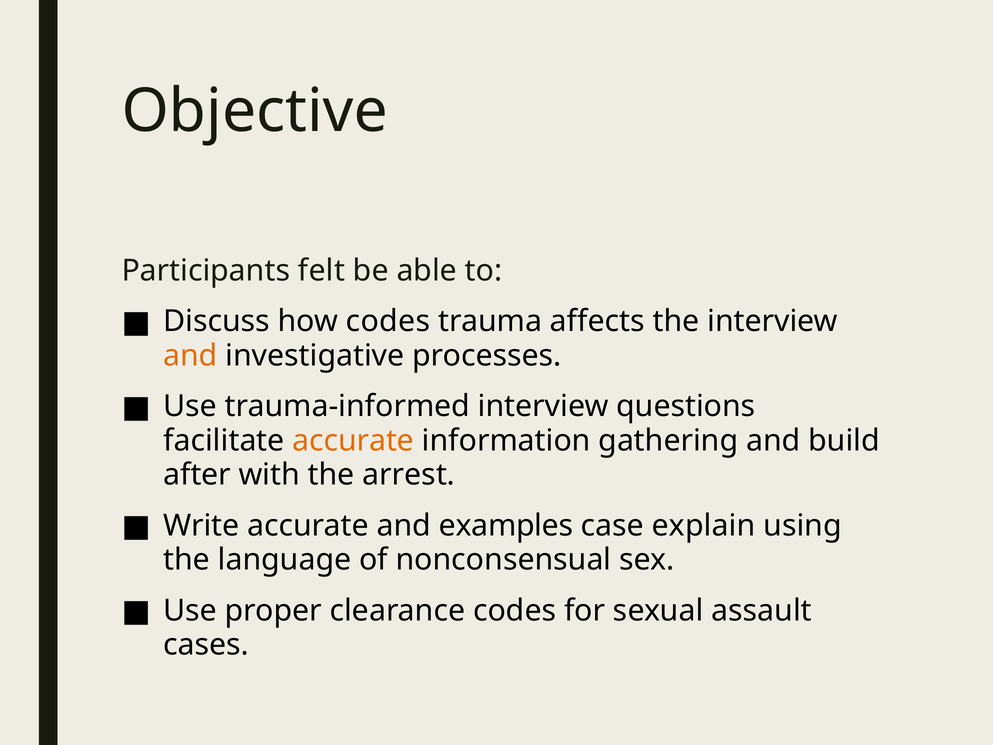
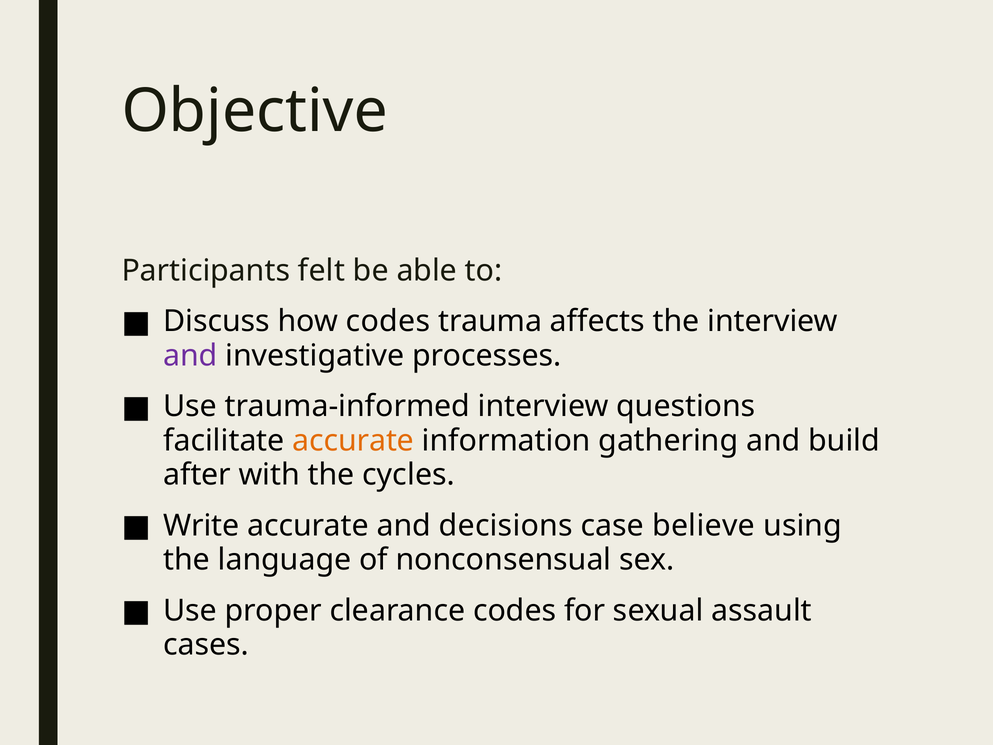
and colour: orange -> purple (190, 356)
arrest: arrest -> cycles (409, 475)
examples: examples -> decisions (506, 526)
explain: explain -> believe (704, 526)
